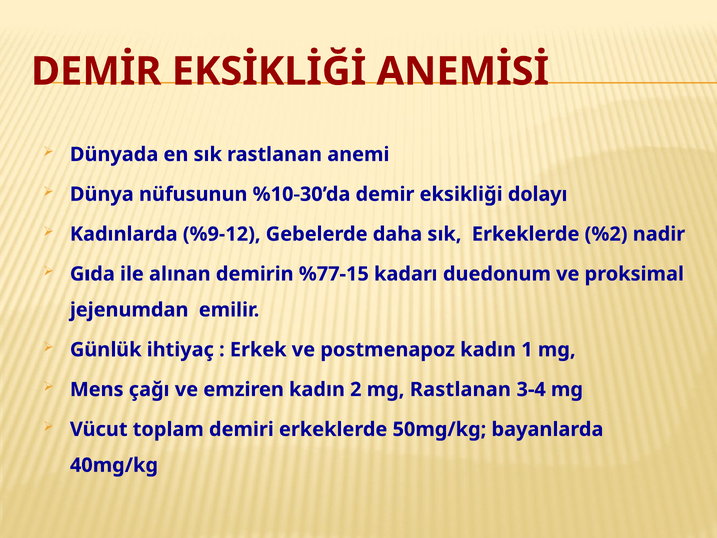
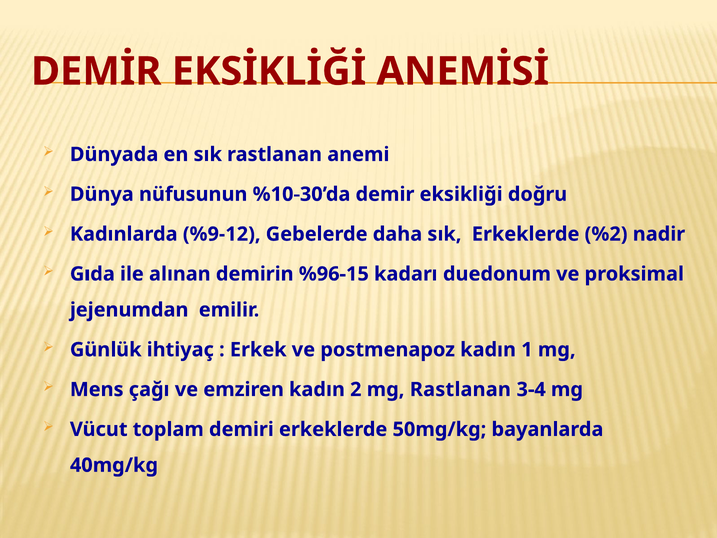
dolayı: dolayı -> doğru (538, 194)
%77-15: %77-15 -> %96-15 (334, 274)
